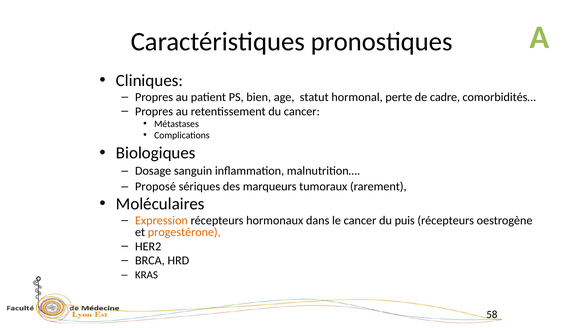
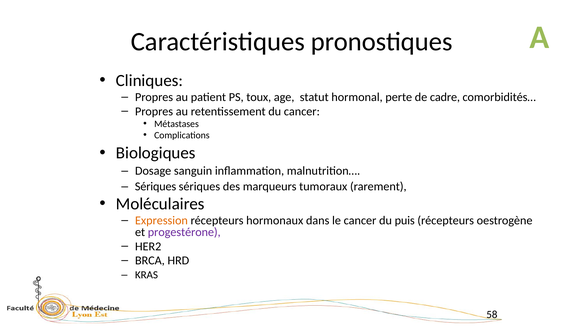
bien: bien -> toux (259, 97)
Proposé: Proposé -> Sériques (156, 186)
progestérone colour: orange -> purple (184, 232)
